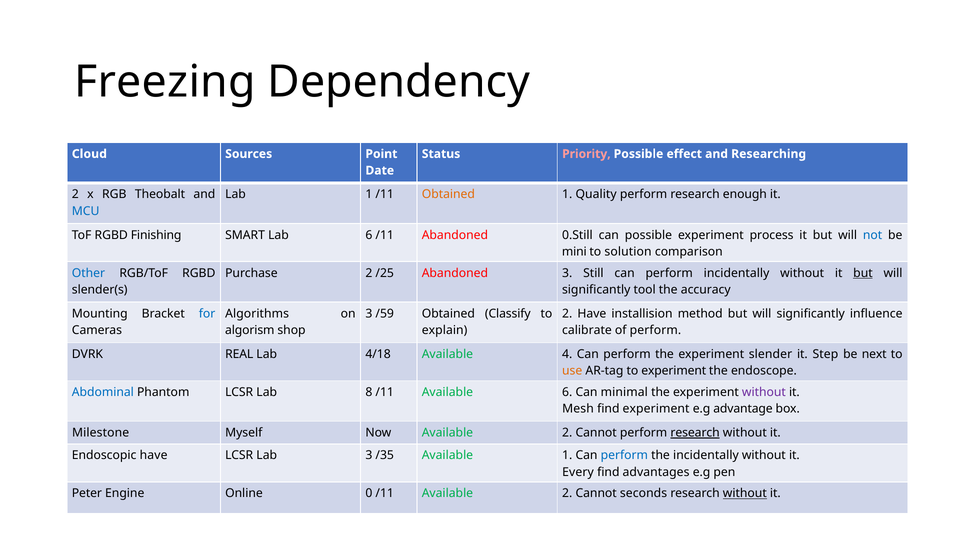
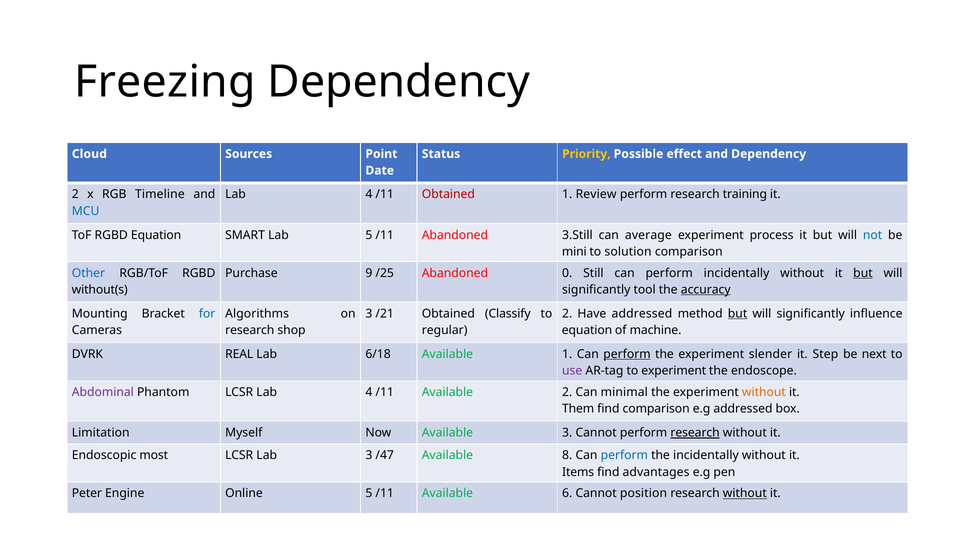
Priority colour: pink -> yellow (586, 154)
and Researching: Researching -> Dependency (769, 154)
Theobalt: Theobalt -> Timeline (160, 194)
1: 1 -> 4 (369, 194)
Obtained colour: orange -> red (448, 194)
Quality: Quality -> Review (596, 194)
enough: enough -> training (745, 194)
RGBD Finishing: Finishing -> Equation (156, 235)
Lab 6: 6 -> 5 (369, 235)
0.Still: 0.Still -> 3.Still (577, 235)
can possible: possible -> average (648, 235)
Purchase 2: 2 -> 9 (369, 273)
Abandoned 3: 3 -> 0 (567, 273)
slender(s: slender(s -> without(s (100, 289)
accuracy underline: none -> present (706, 289)
/59: /59 -> /21 (385, 313)
Have installision: installision -> addressed (642, 313)
but underline: none -> present (738, 313)
algorism: algorism -> research (250, 330)
explain: explain -> regular (445, 330)
calibrate: calibrate -> equation (587, 330)
of perform: perform -> machine (656, 330)
4/18: 4/18 -> 6/18 (378, 354)
Available 4: 4 -> 1 (567, 354)
perform underline: none -> present (627, 354)
use colour: orange -> purple (572, 370)
Abdominal colour: blue -> purple (103, 392)
LCSR Lab 8: 8 -> 4 (369, 392)
Available 6: 6 -> 2 (567, 392)
without colour: purple -> orange (764, 392)
Mesh: Mesh -> Them (578, 408)
find experiment: experiment -> comparison (656, 408)
e.g advantage: advantage -> addressed (743, 408)
Milestone: Milestone -> Limitation (101, 432)
Now Available 2: 2 -> 3 (567, 432)
Endoscopic have: have -> most (154, 455)
/35: /35 -> /47 (385, 455)
Available 1: 1 -> 8 (567, 455)
Every: Every -> Items (578, 471)
Online 0: 0 -> 5 (369, 493)
/11 Available 2: 2 -> 6 (567, 493)
seconds: seconds -> position (643, 493)
